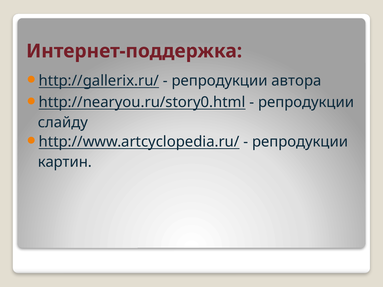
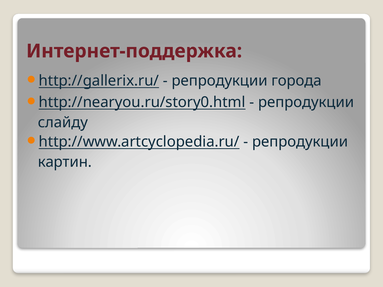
автора: автора -> города (296, 81)
